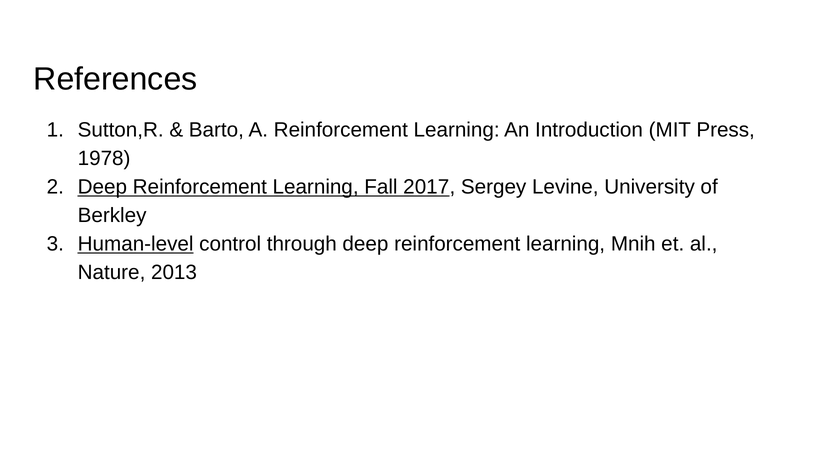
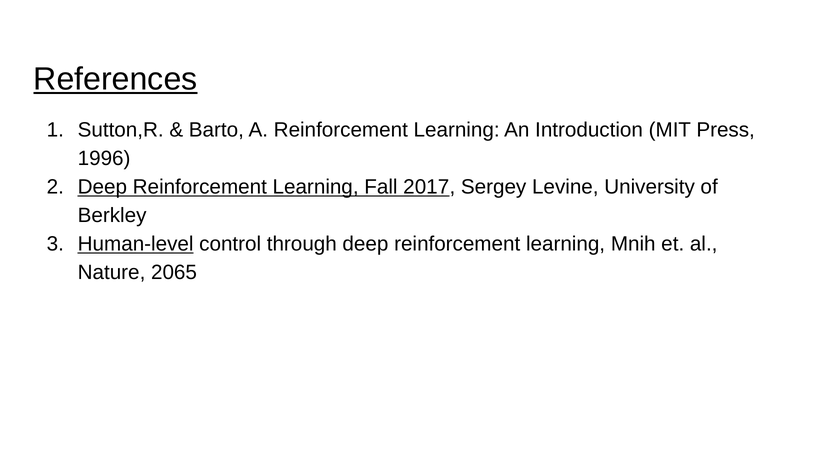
References underline: none -> present (115, 79)
1978: 1978 -> 1996 (104, 158)
2013: 2013 -> 2065 (174, 272)
